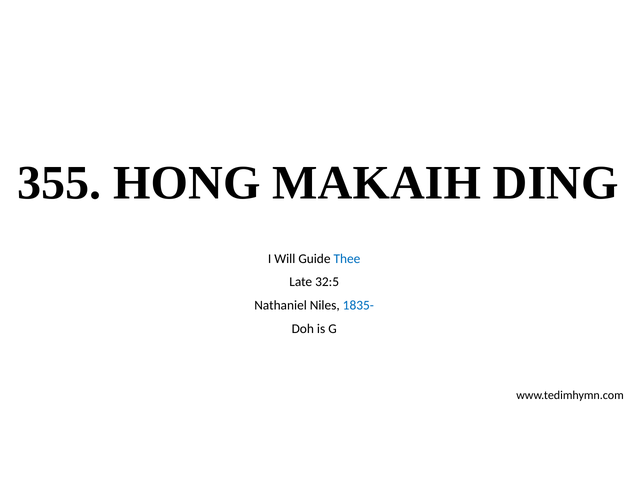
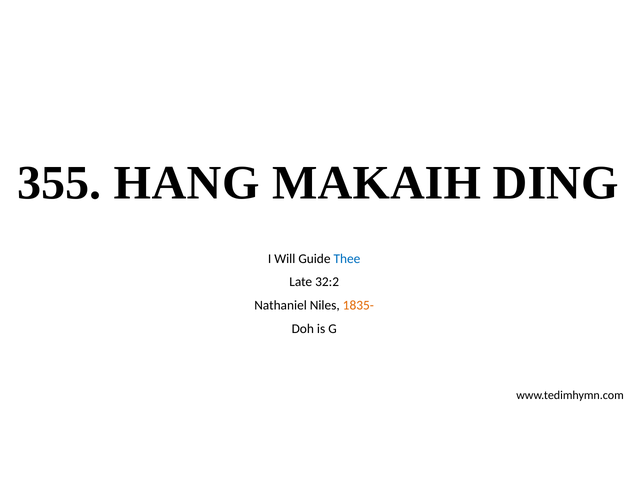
HONG: HONG -> HANG (187, 183)
32:5: 32:5 -> 32:2 (327, 282)
1835- colour: blue -> orange (358, 306)
